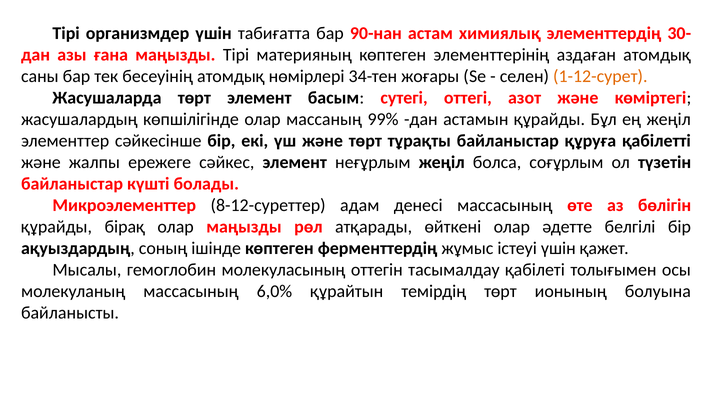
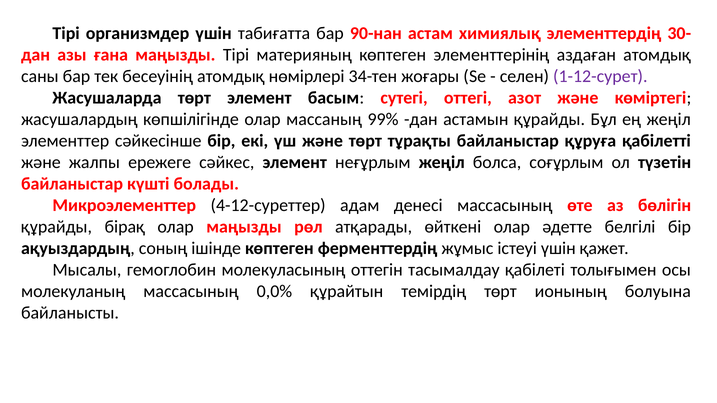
1-12-сурет colour: orange -> purple (600, 77)
8-12-суреттер: 8-12-суреттер -> 4-12-суреттер (268, 206)
6,0%: 6,0% -> 0,0% (274, 292)
